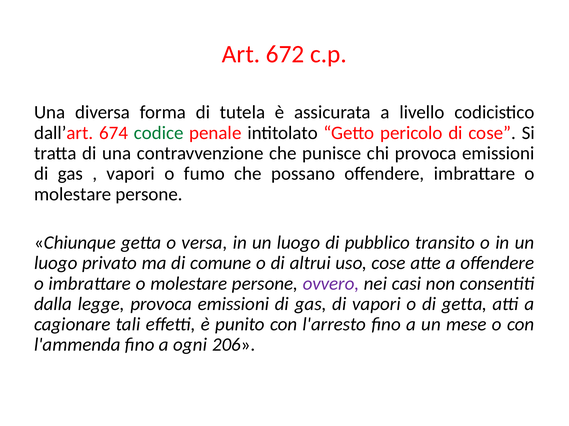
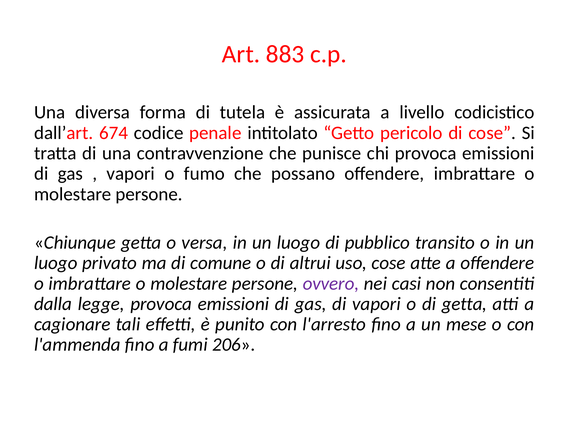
672: 672 -> 883 (285, 54)
codice colour: green -> black (159, 133)
ogni: ogni -> fumi (190, 345)
